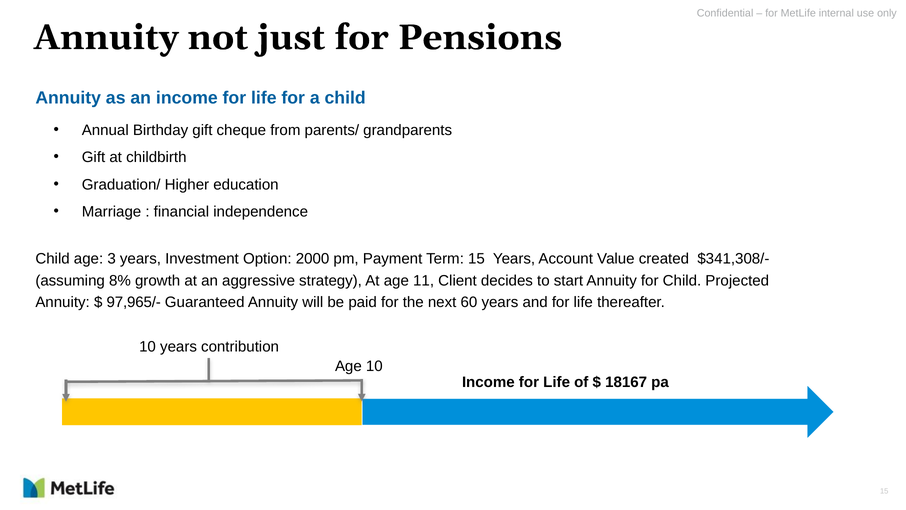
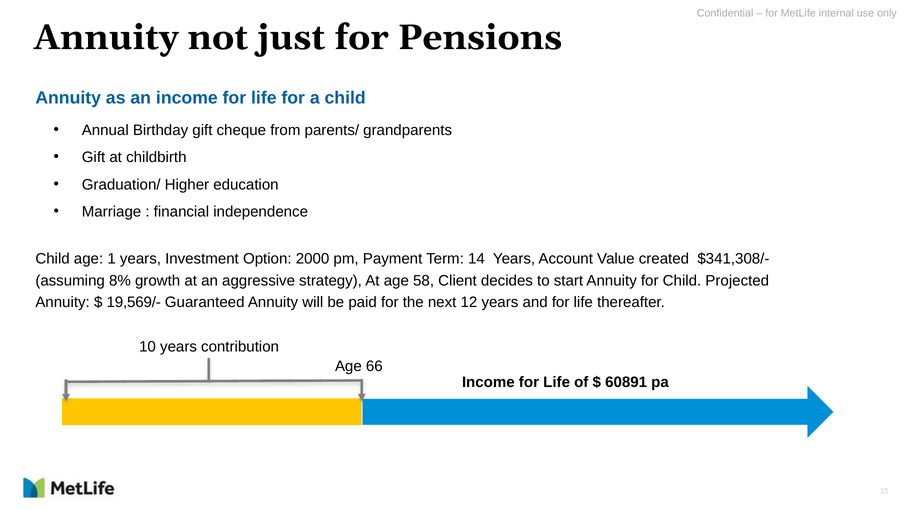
3: 3 -> 1 (112, 259)
Term 15: 15 -> 14 (476, 259)
11: 11 -> 58 (424, 280)
97,965/-: 97,965/- -> 19,569/- (134, 302)
60: 60 -> 12 (469, 302)
Age 10: 10 -> 66 (374, 366)
18167: 18167 -> 60891 (626, 382)
